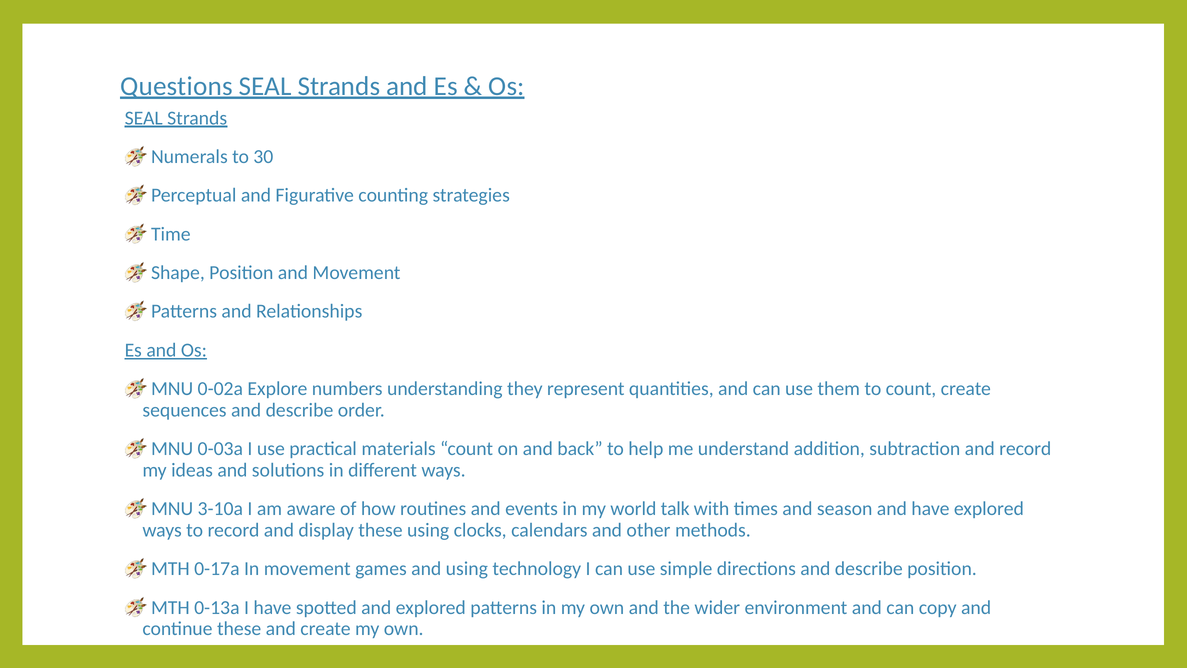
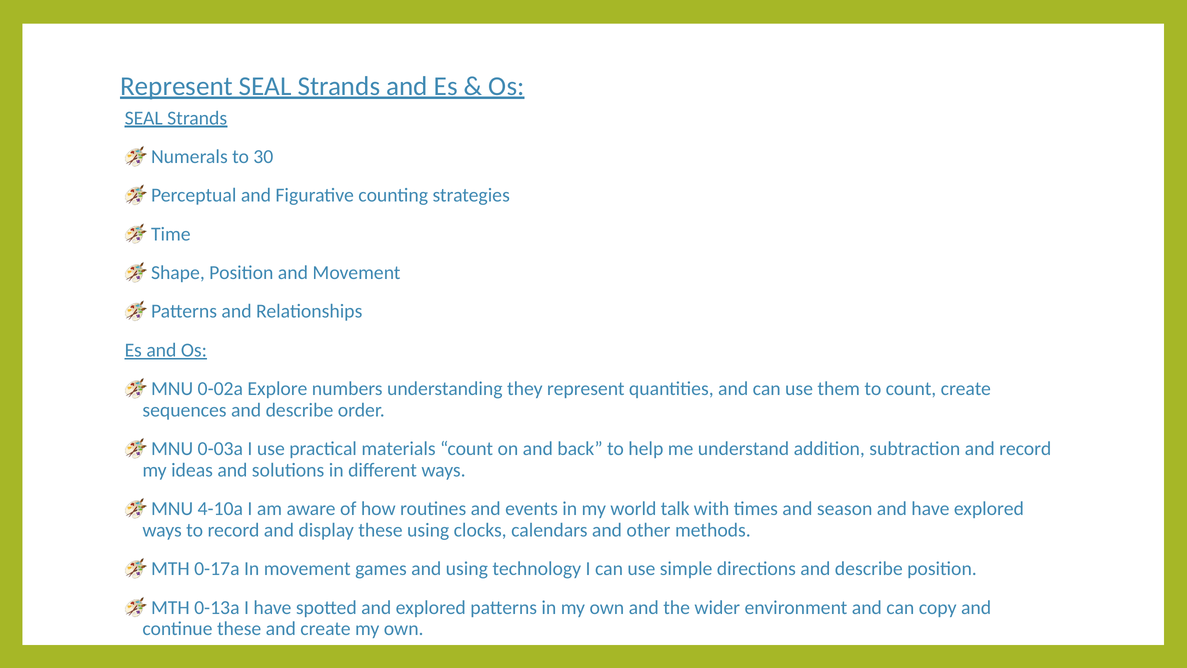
Questions: Questions -> Represent (177, 86)
3-10a: 3-10a -> 4-10a (220, 509)
